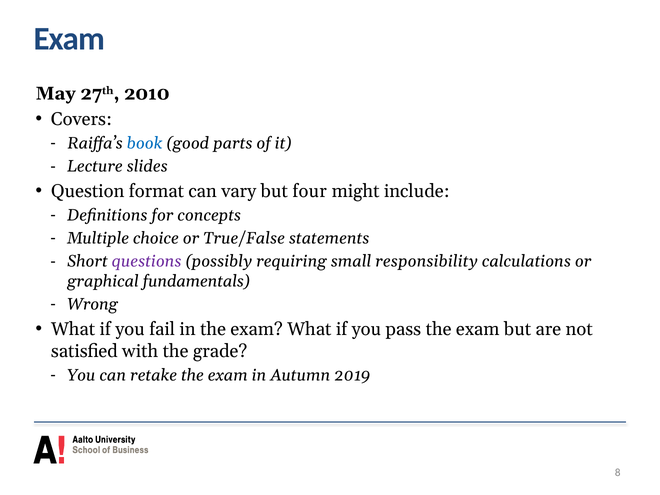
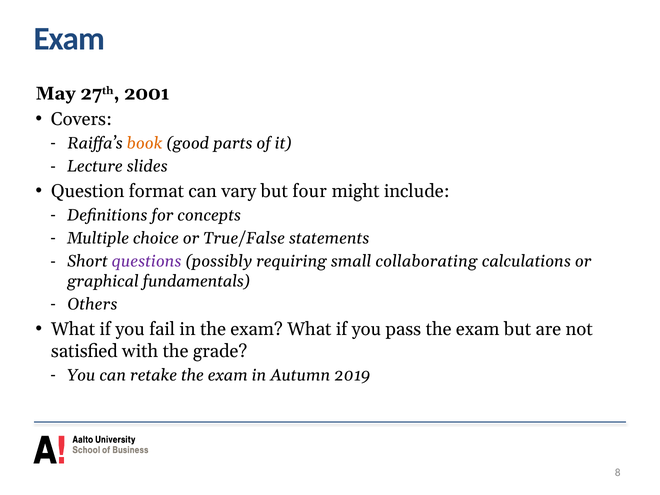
2010: 2010 -> 2001 (147, 93)
book colour: blue -> orange (145, 143)
responsibility: responsibility -> collaborating (427, 261)
Wrong: Wrong -> Others (92, 304)
